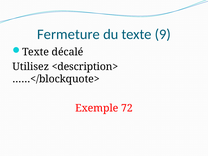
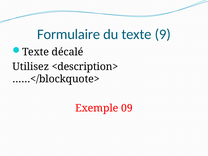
Fermeture: Fermeture -> Formulaire (69, 34)
72: 72 -> 09 (127, 108)
